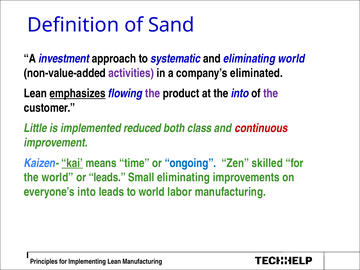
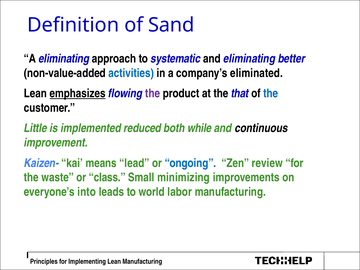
A investment: investment -> eliminating (64, 59)
eliminating world: world -> better (292, 59)
activities colour: purple -> blue (131, 73)
the into: into -> that (240, 93)
the colour: purple -> blue (271, 93)
class: class -> while (200, 128)
continuous colour: red -> black (261, 128)
kai underline: present -> none (72, 163)
time: time -> lead (134, 163)
skilled: skilled -> review (267, 163)
the world: world -> waste (58, 177)
or leads: leads -> class (107, 177)
Small eliminating: eliminating -> minimizing (184, 177)
